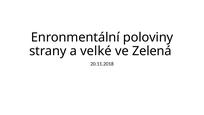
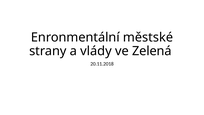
poloviny: poloviny -> městské (148, 37)
velké: velké -> vlády (96, 51)
